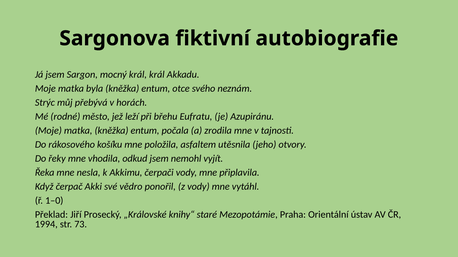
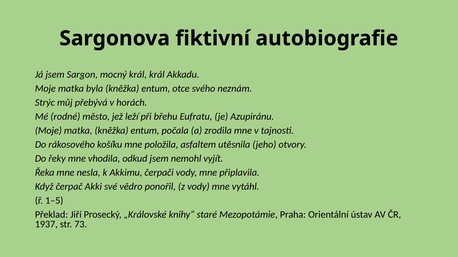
1–0: 1–0 -> 1–5 (54, 201)
1994: 1994 -> 1937 (46, 225)
